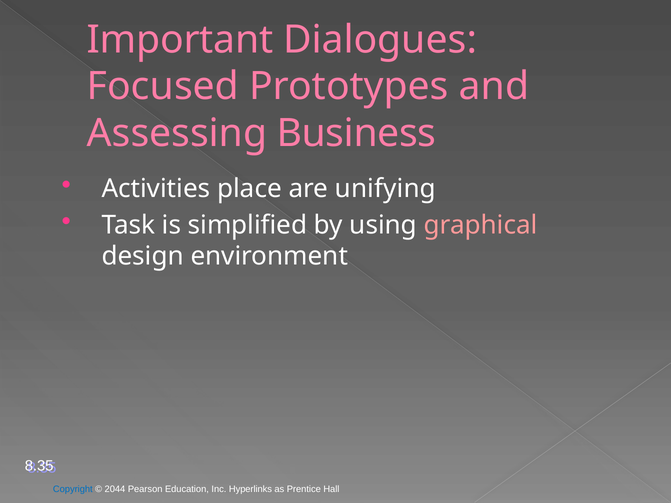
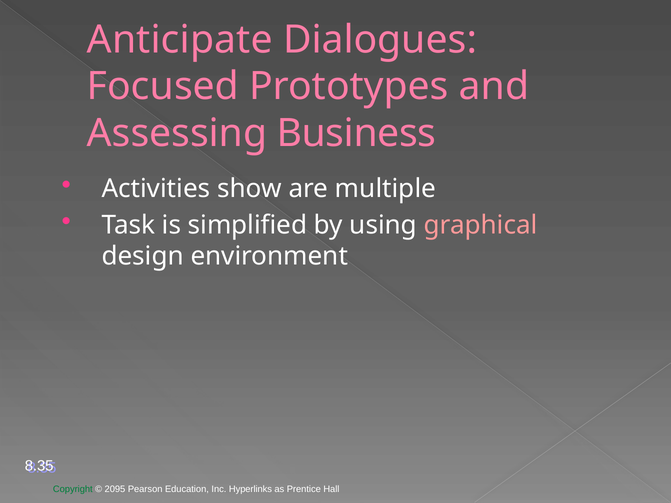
Important: Important -> Anticipate (180, 40)
place: place -> show (249, 189)
unifying: unifying -> multiple (385, 189)
Copyright colour: blue -> green (73, 489)
2044: 2044 -> 2095 (115, 489)
